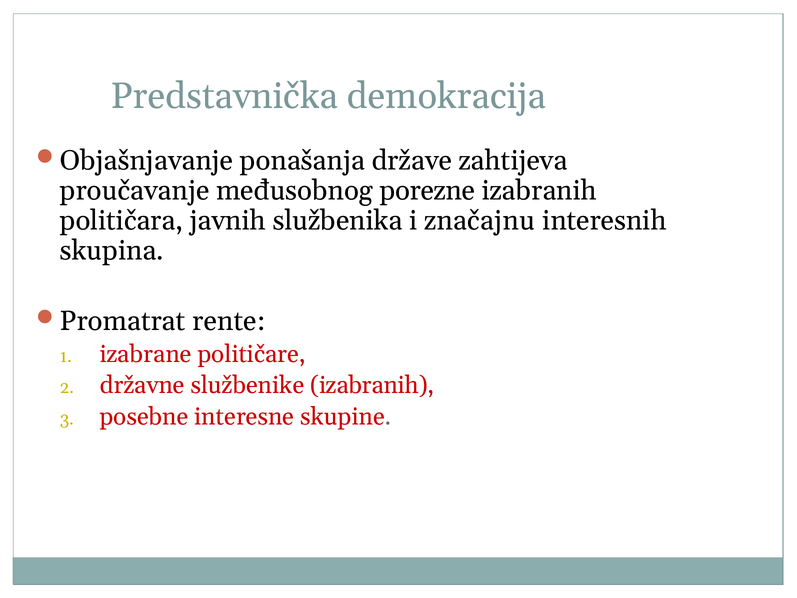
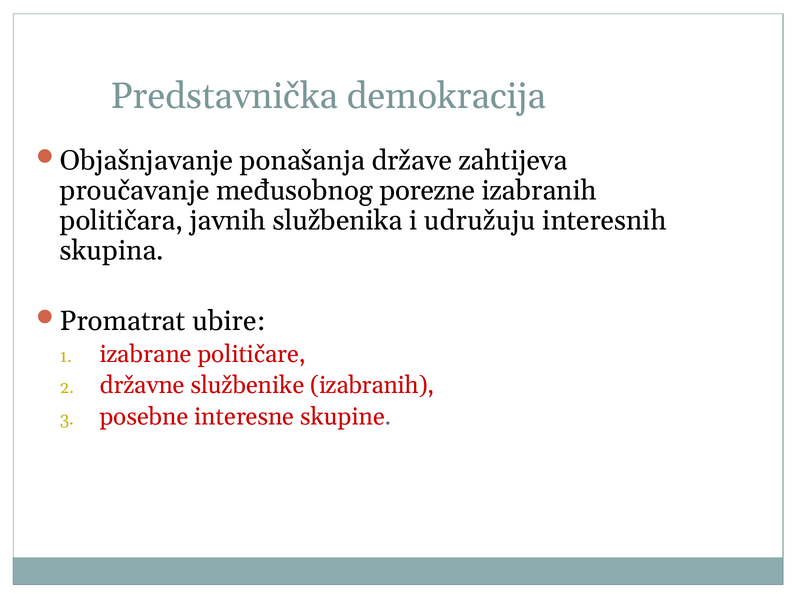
značajnu: značajnu -> udružuju (480, 220)
rente: rente -> ubire (229, 321)
